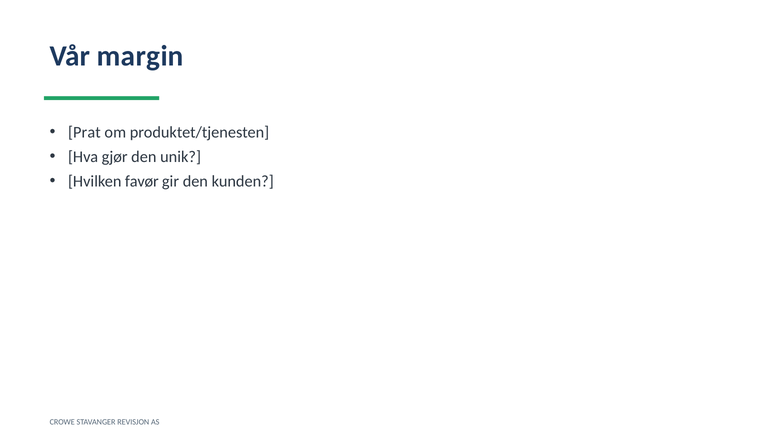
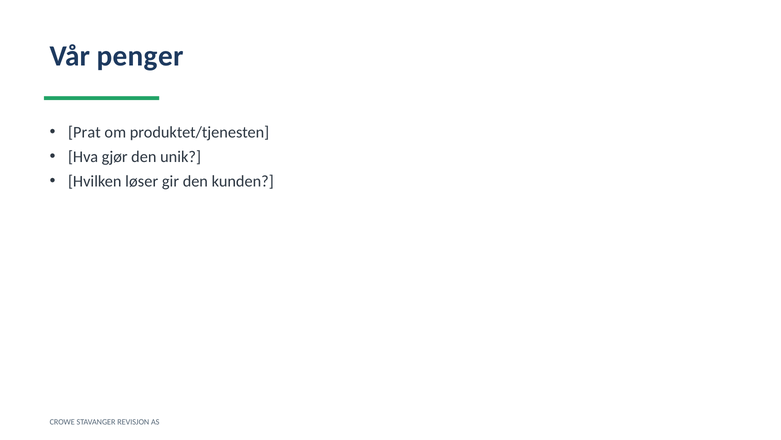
margin: margin -> penger (140, 56)
favør: favør -> løser (142, 181)
